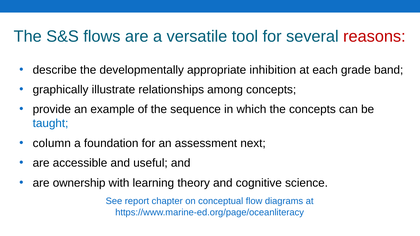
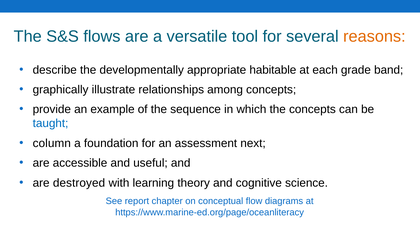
reasons colour: red -> orange (374, 37)
inhibition: inhibition -> habitable (273, 70)
ownership: ownership -> destroyed (79, 183)
